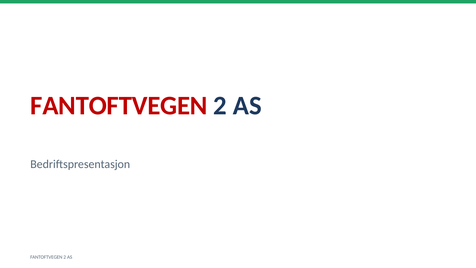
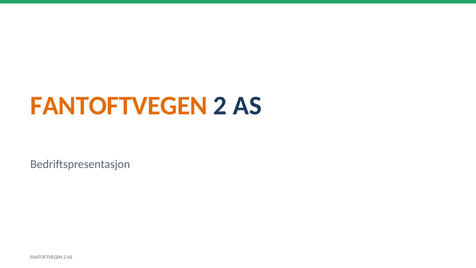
FANTOFTVEGEN colour: red -> orange (119, 106)
